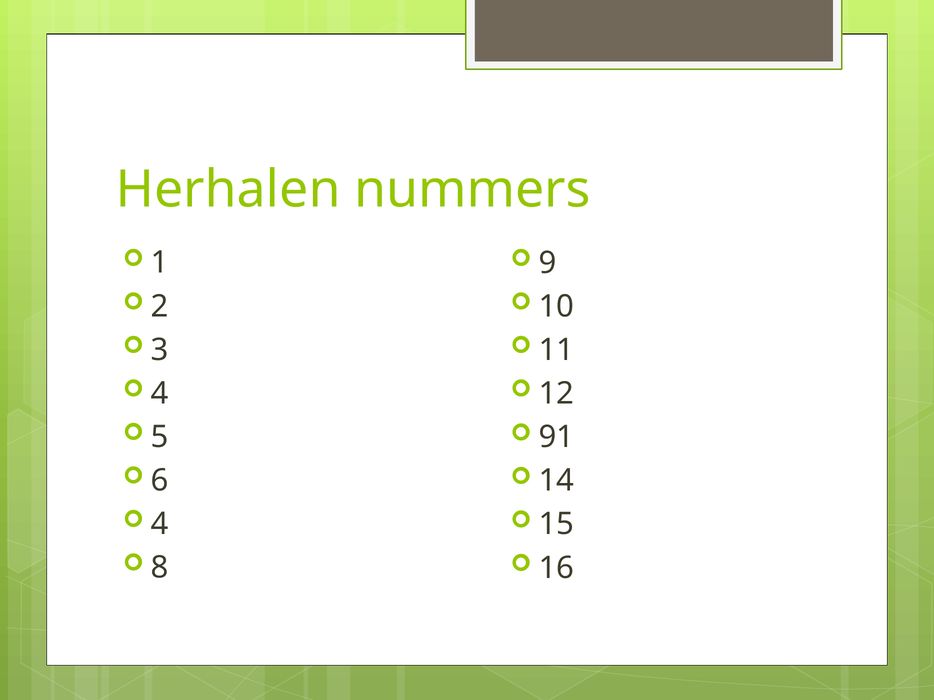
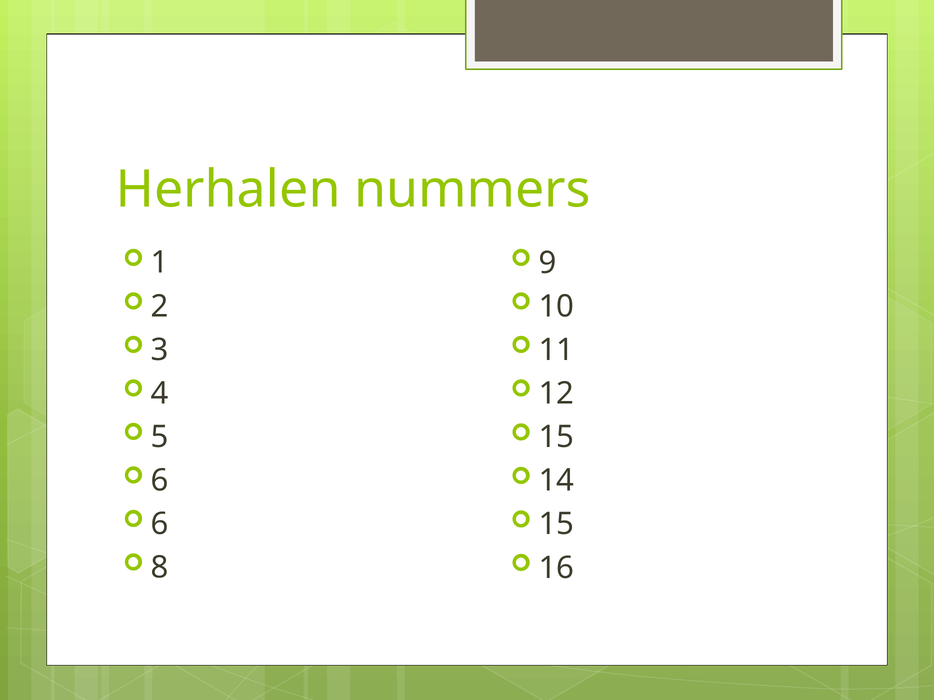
91: 91 -> 15 (556, 437)
4: 4 -> 6 (160, 524)
